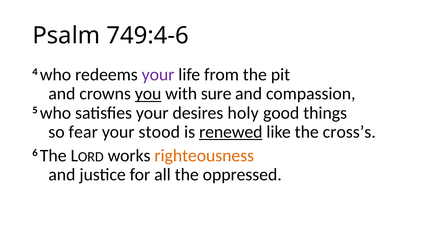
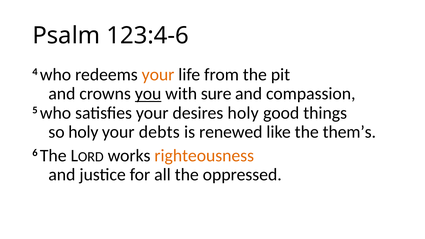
749:4-6: 749:4-6 -> 123:4-6 (148, 36)
your colour: purple -> orange (158, 75)
so fear: fear -> holy (83, 132)
stood: stood -> debts (159, 132)
renewed underline: present -> none (231, 132)
cross’s: cross’s -> them’s (349, 132)
